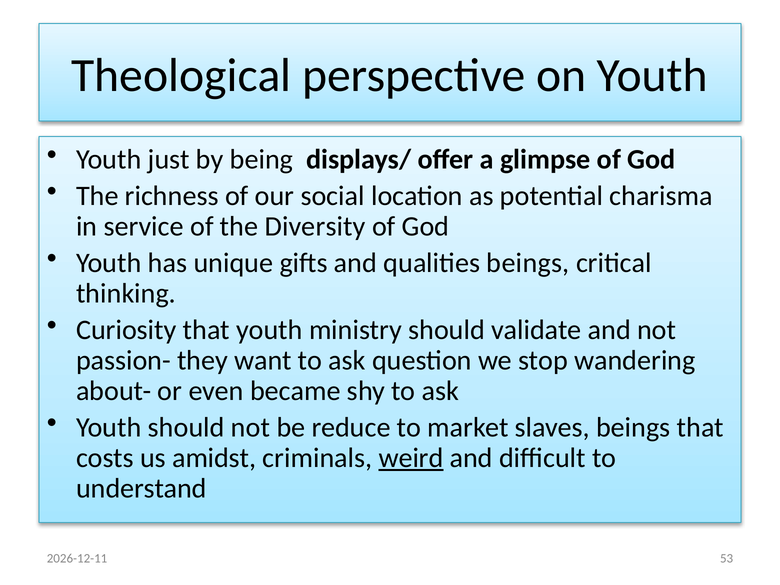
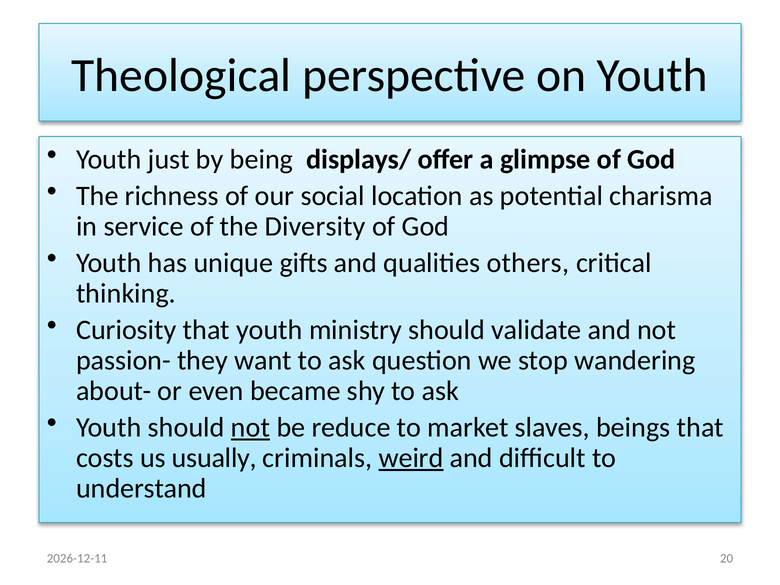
qualities beings: beings -> others (528, 263)
not underline: none -> present (250, 427)
amidst: amidst -> usually (214, 458)
53: 53 -> 20 (727, 559)
